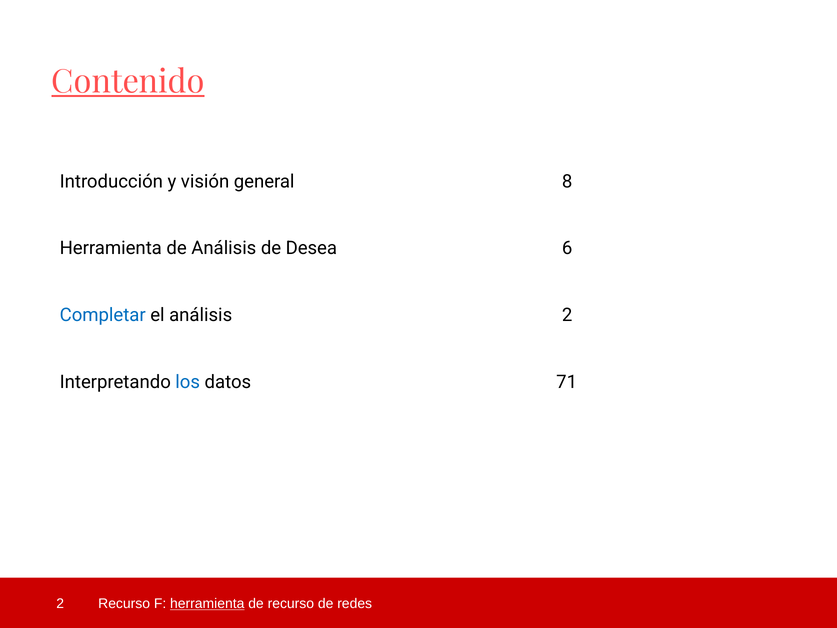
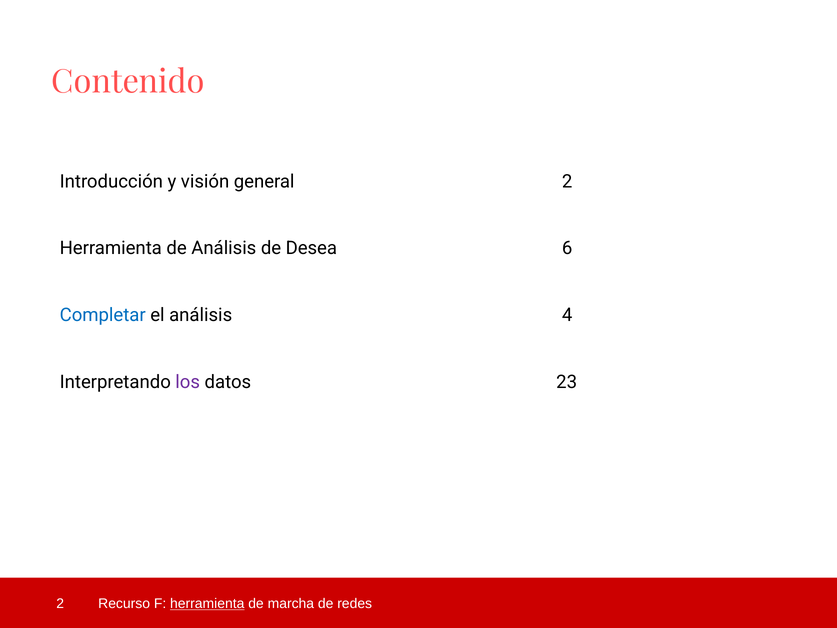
Contenido underline: present -> none (128, 82)
general 8: 8 -> 2 (567, 181)
análisis 2: 2 -> 4 (567, 315)
los colour: blue -> purple (188, 382)
71: 71 -> 23 (567, 382)
de recurso: recurso -> marcha (291, 604)
